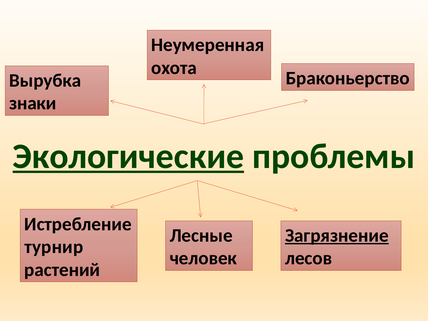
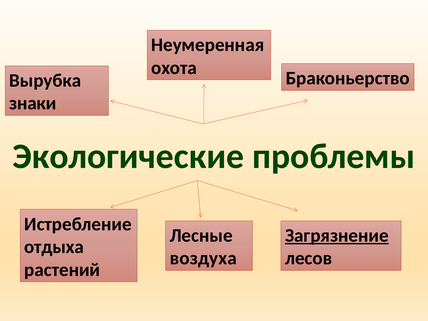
Экологические underline: present -> none (128, 156)
турнир: турнир -> отдыха (54, 247)
человек: человек -> воздуха (203, 258)
